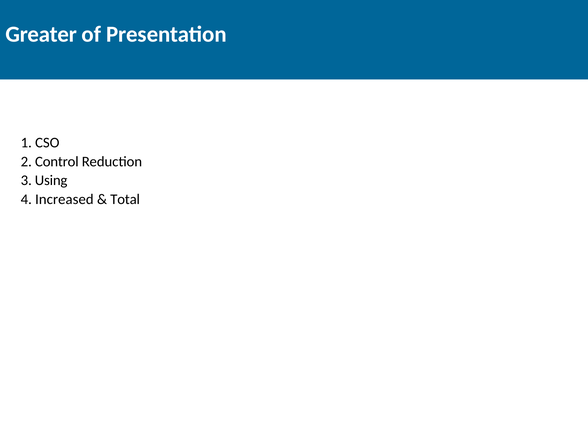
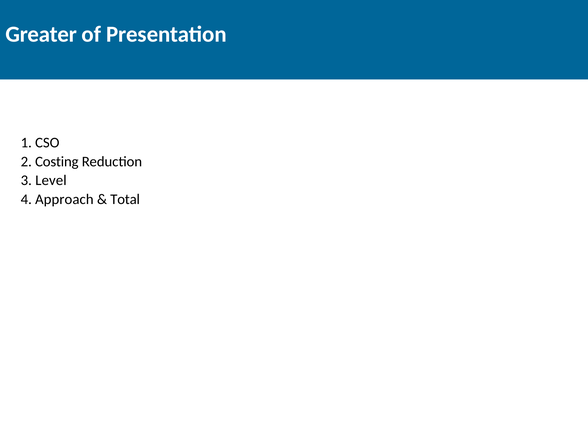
Control: Control -> Costing (57, 162)
Using: Using -> Level (51, 180)
Increased: Increased -> Approach (64, 199)
